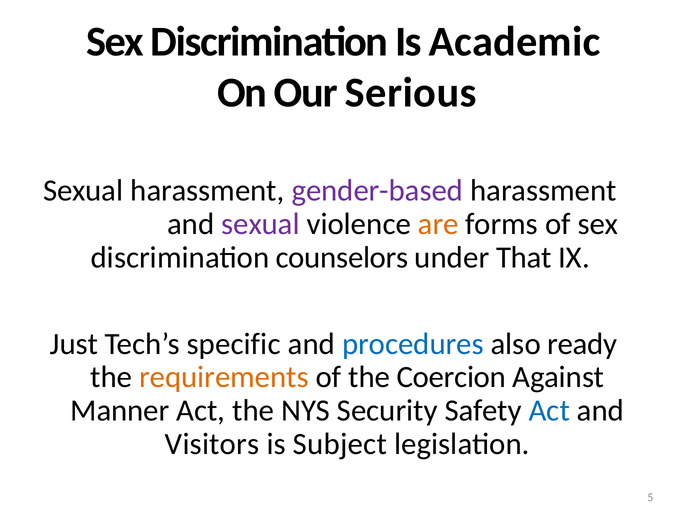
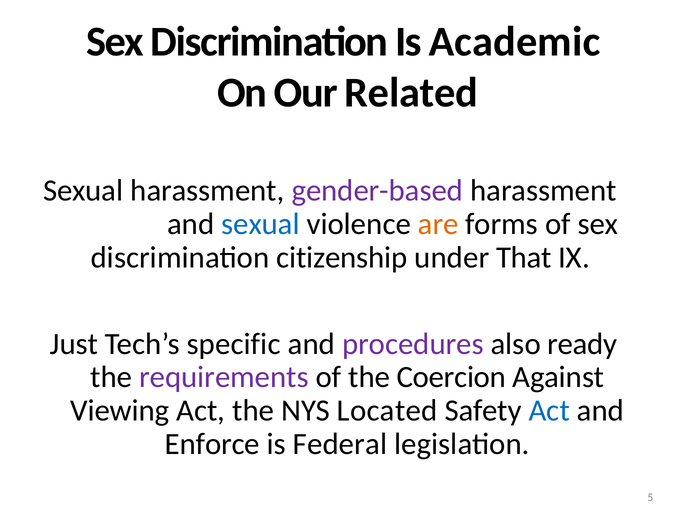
Serious: Serious -> Related (411, 93)
sexual colour: purple -> blue (260, 224)
counselors: counselors -> citizenship (342, 258)
procedures colour: blue -> purple (413, 344)
requirements colour: orange -> purple (224, 377)
Manner: Manner -> Viewing (120, 411)
Security: Security -> Located (387, 411)
Visitors: Visitors -> Enforce (212, 444)
Subject: Subject -> Federal (340, 444)
